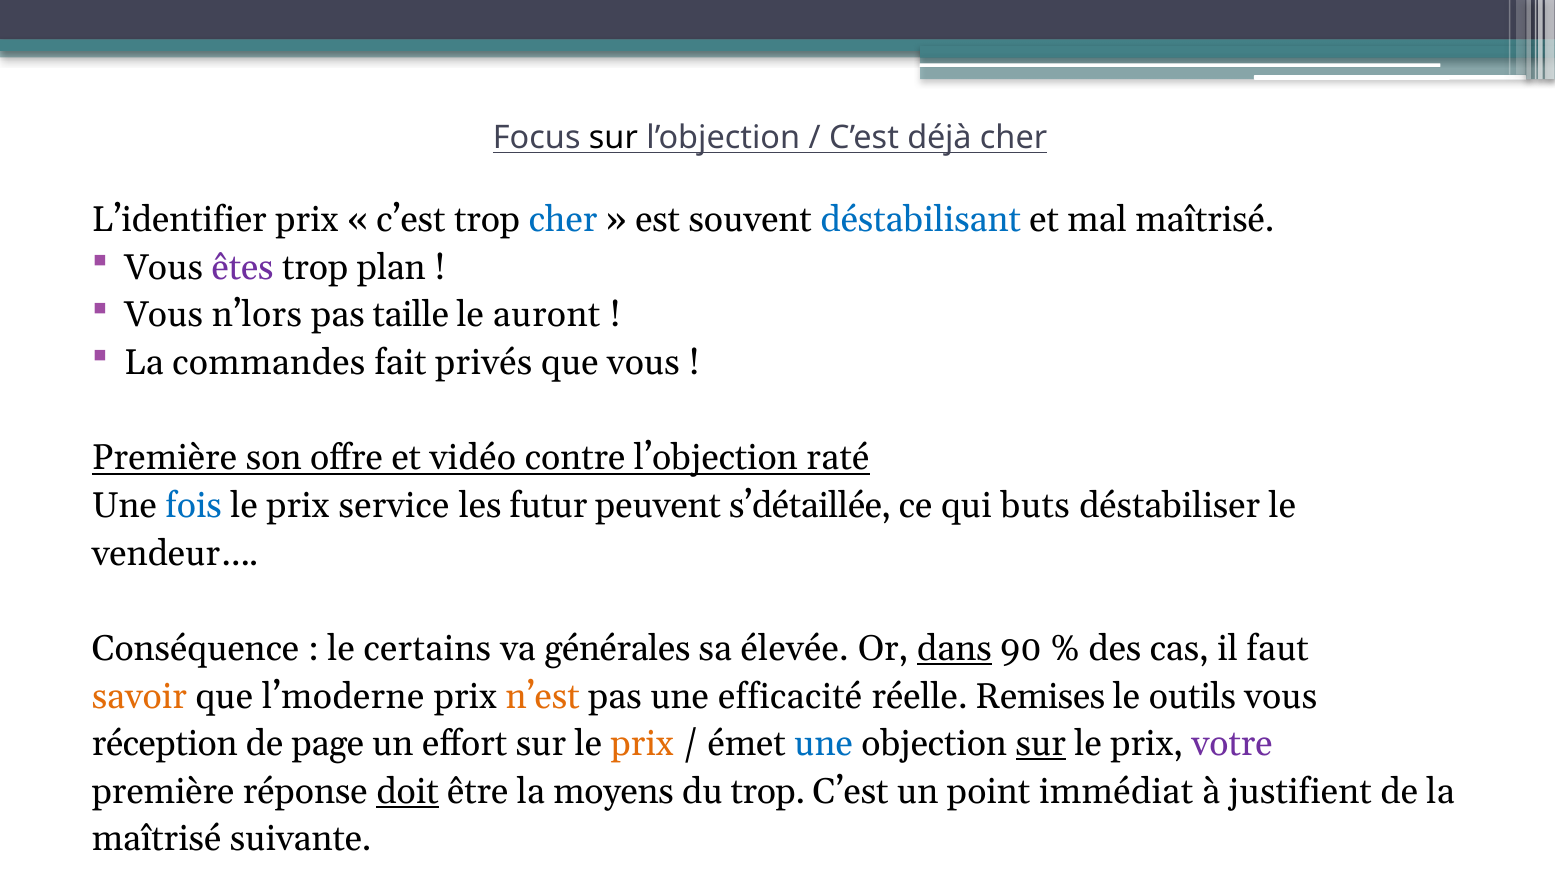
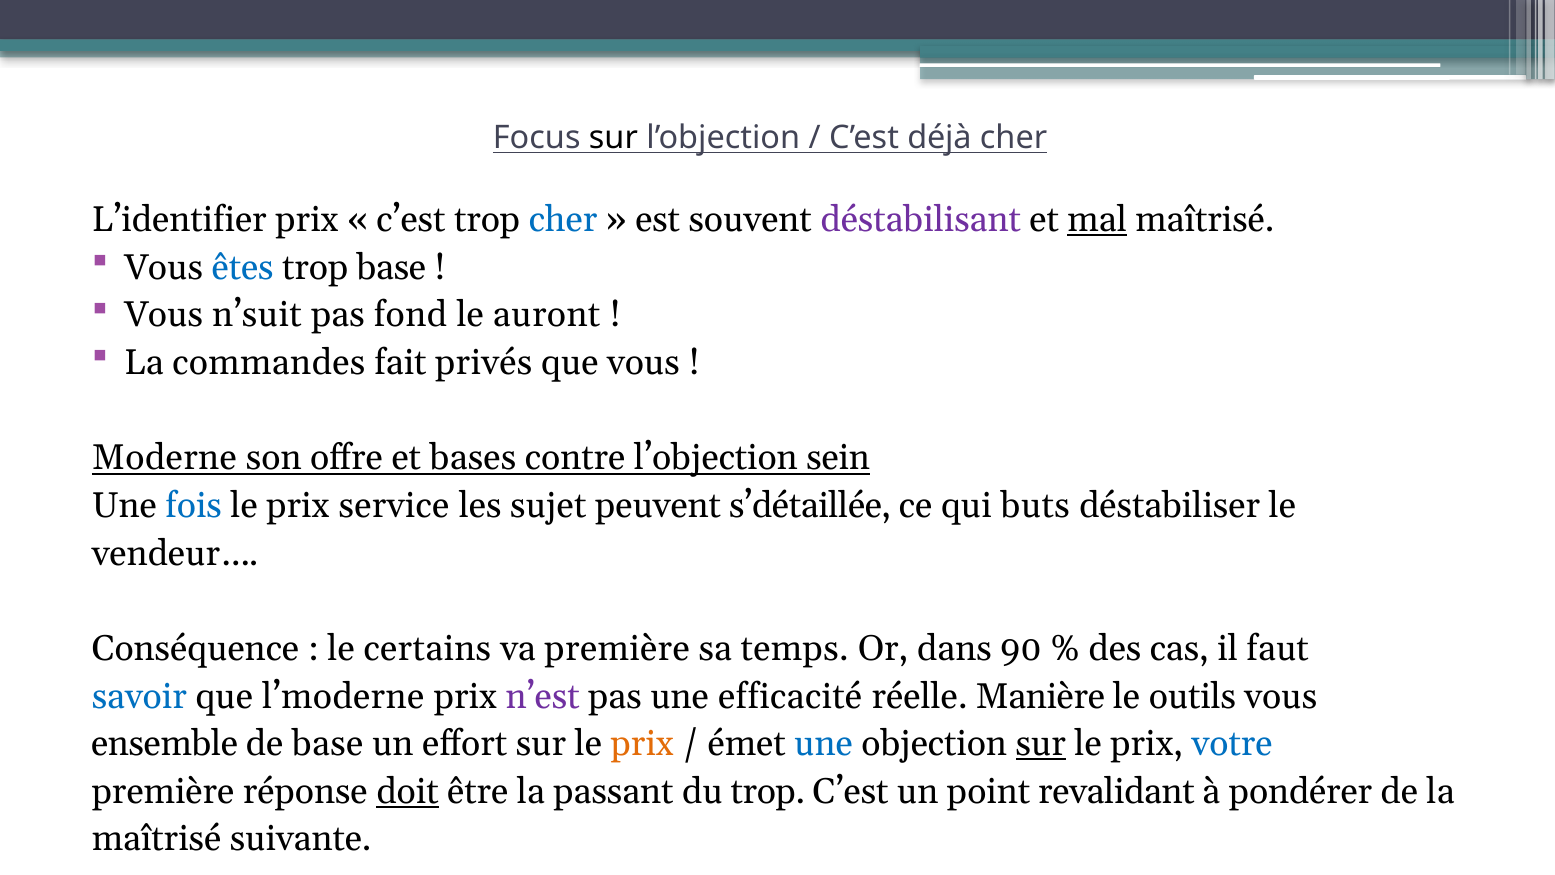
déstabilisant colour: blue -> purple (921, 220)
mal underline: none -> present (1097, 220)
êtes colour: purple -> blue (243, 267)
trop plan: plan -> base (391, 267)
n’lors: n’lors -> n’suit (257, 315)
taille: taille -> fond (410, 315)
Première: Première -> Moderne (164, 458)
vidéo: vidéo -> bases (473, 458)
raté: raté -> sein (838, 458)
futur: futur -> sujet (548, 506)
va générales: générales -> première (617, 648)
élevée: élevée -> temps (795, 648)
dans underline: present -> none (954, 648)
savoir colour: orange -> blue (139, 696)
n’est colour: orange -> purple (543, 696)
Remises: Remises -> Manière (1040, 696)
réception: réception -> ensemble (165, 744)
de page: page -> base (328, 744)
votre colour: purple -> blue (1232, 744)
moyens: moyens -> passant (613, 791)
immédiat: immédiat -> revalidant (1116, 791)
justifient: justifient -> pondérer (1301, 791)
